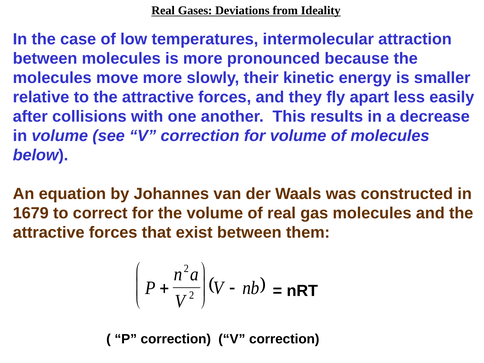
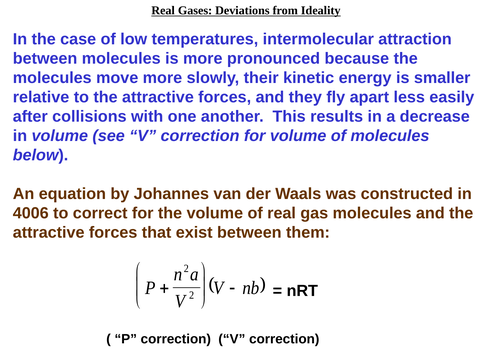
1679: 1679 -> 4006 (31, 213)
